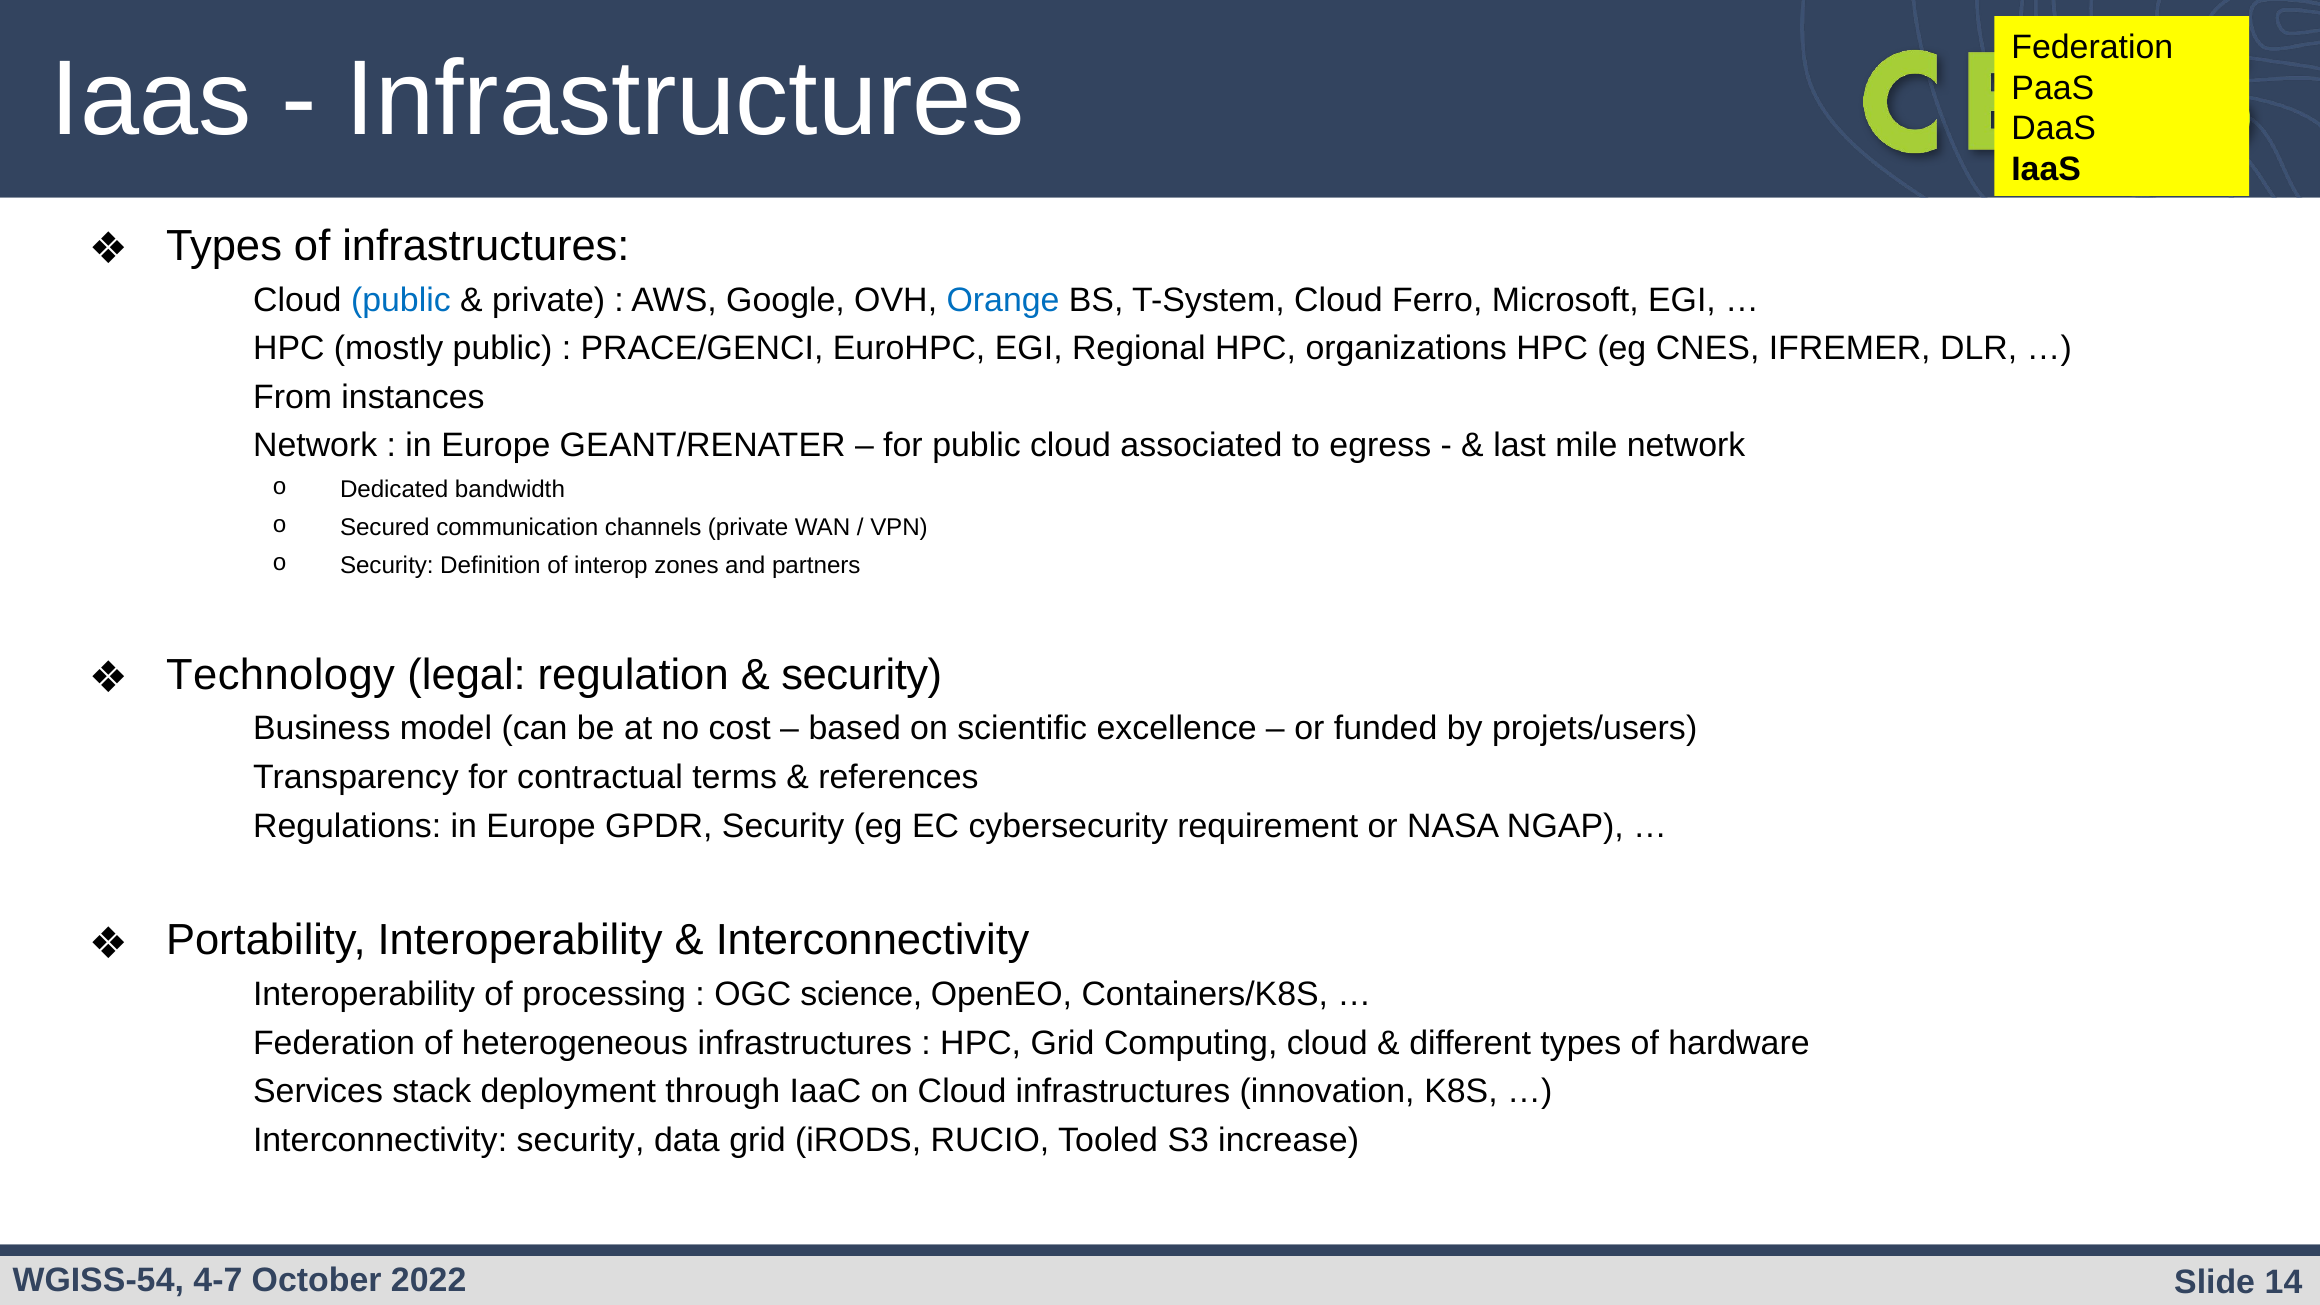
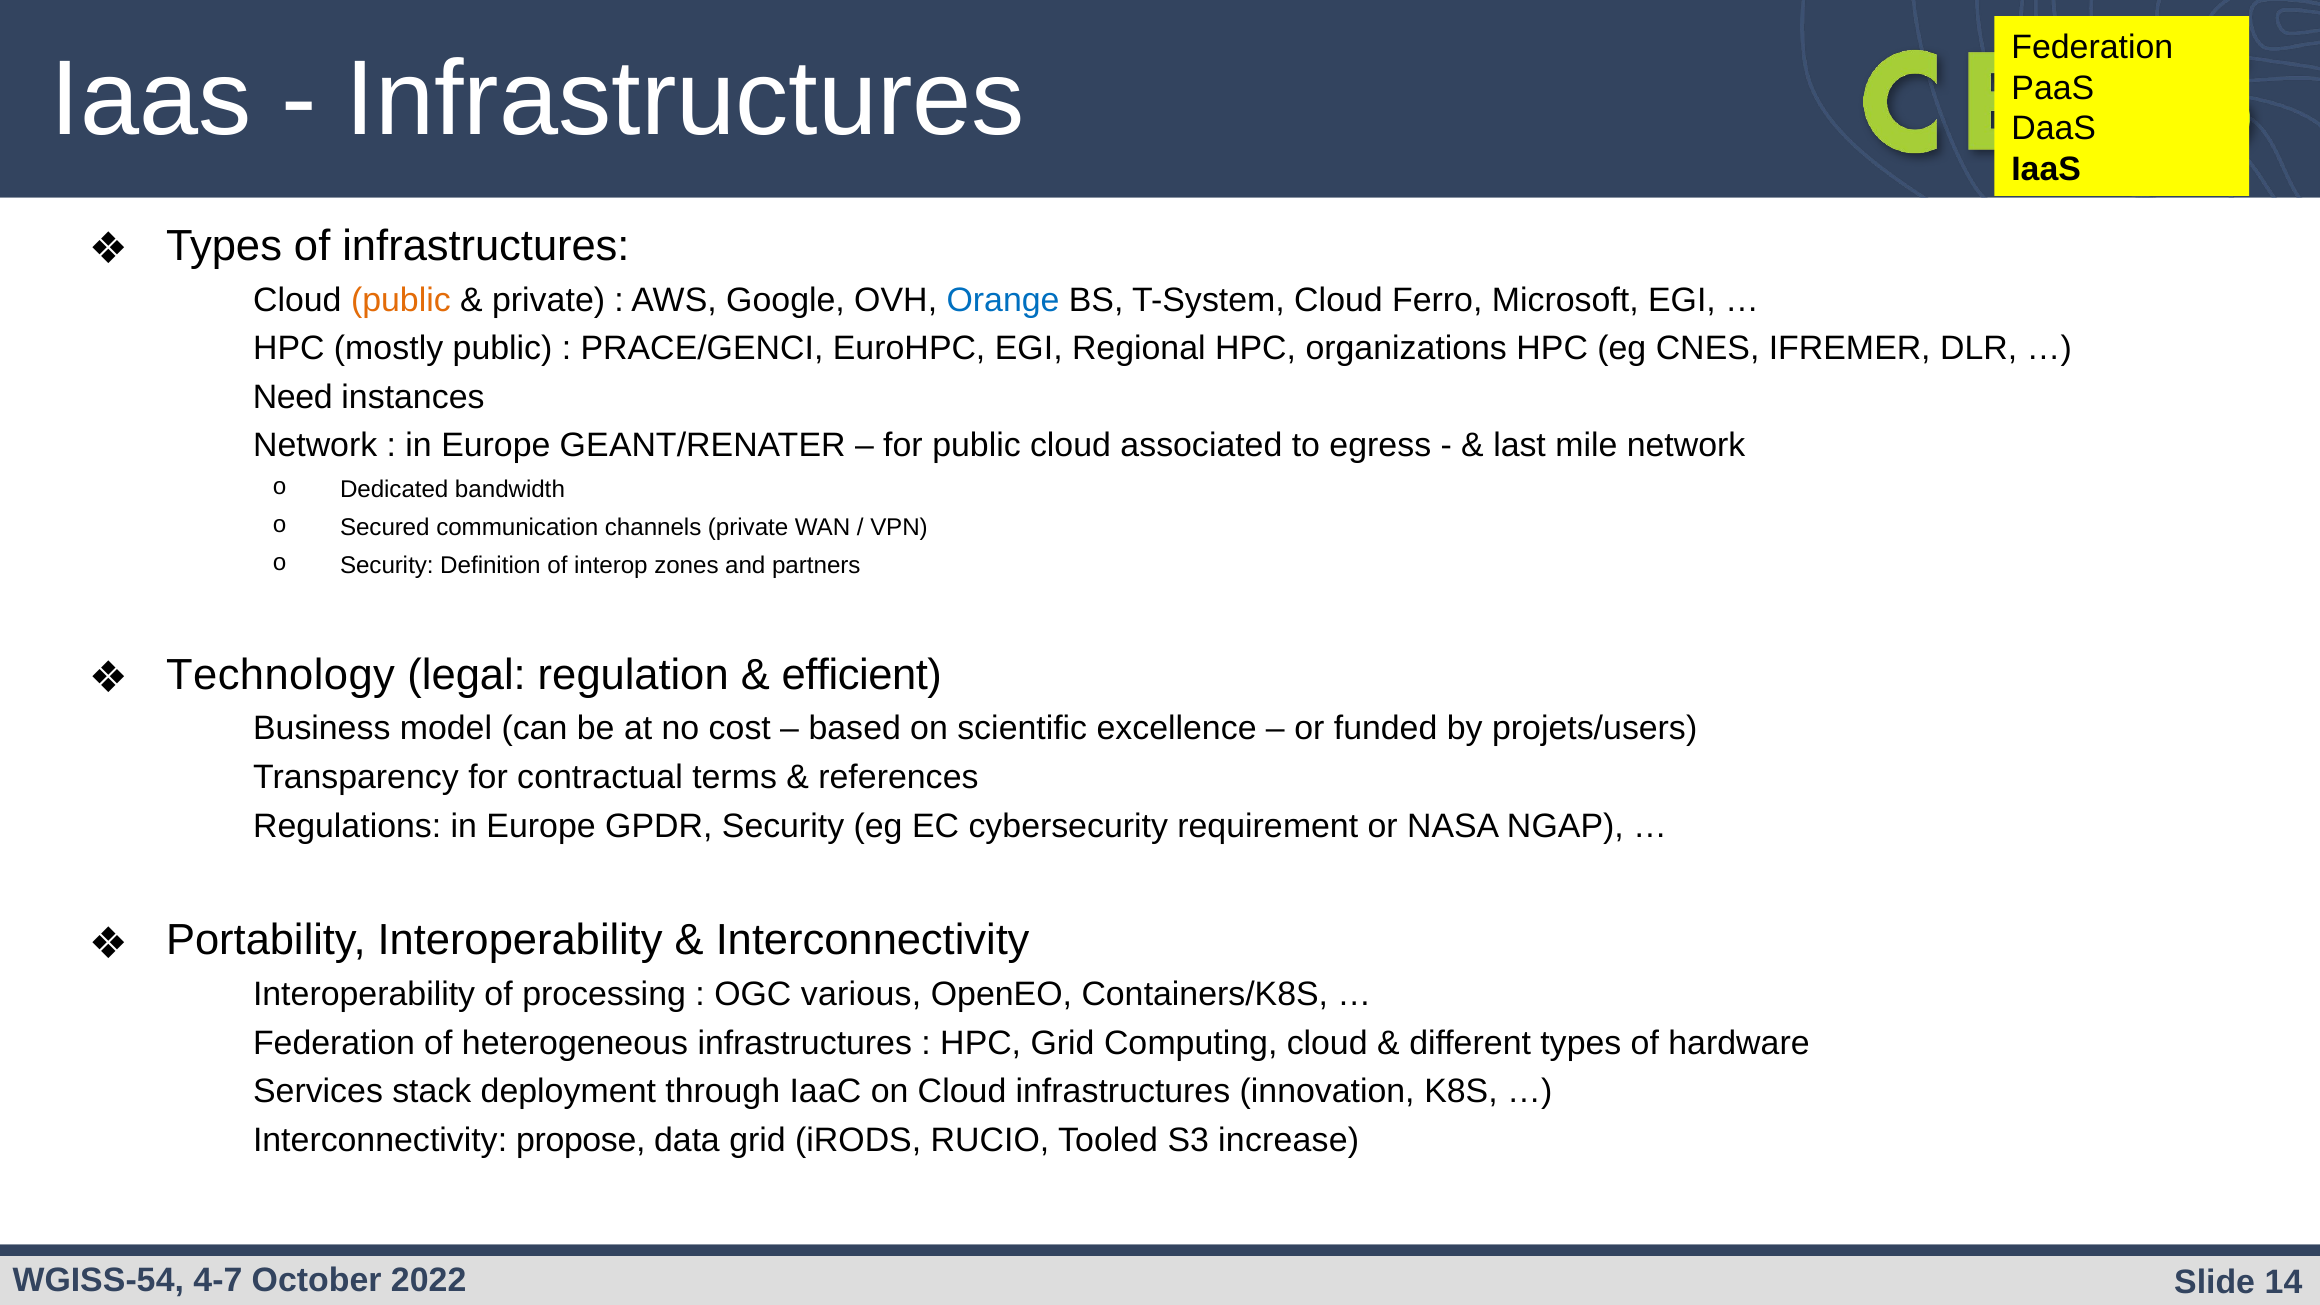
public colour: blue -> orange (401, 300)
From: From -> Need (293, 397)
security: security -> efficient (862, 675)
science: science -> various (861, 994)
Interconnectivity security: security -> propose (581, 1140)
